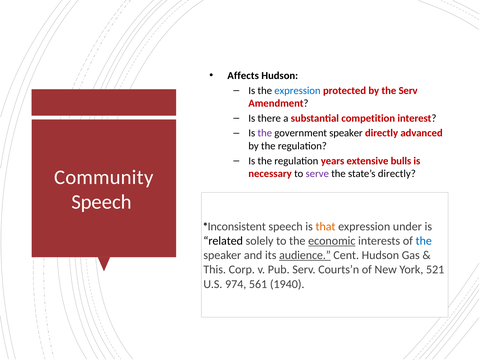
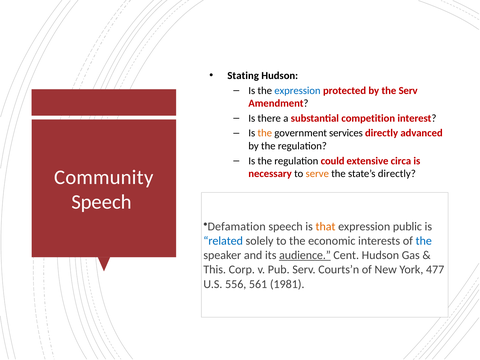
Affects: Affects -> Stating (243, 76)
the colour: purple -> orange (265, 133)
government speaker: speaker -> services (346, 133)
years: years -> could (333, 161)
bulls: bulls -> circa (401, 161)
serve colour: purple -> orange (317, 174)
Inconsistent: Inconsistent -> Defamation (237, 226)
under: under -> public (407, 226)
related colour: black -> blue (223, 241)
economic underline: present -> none (332, 241)
521: 521 -> 477 (435, 270)
974: 974 -> 556 (236, 284)
1940: 1940 -> 1981 (287, 284)
